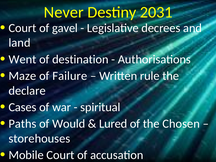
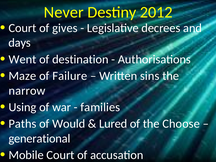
2031: 2031 -> 2012 (156, 12)
gavel: gavel -> gives (65, 28)
land: land -> days (20, 43)
rule: rule -> sins (150, 76)
declare: declare -> narrow (27, 91)
Cases: Cases -> Using (22, 107)
spiritual: spiritual -> families (100, 107)
Chosen: Chosen -> Choose (181, 124)
storehouses: storehouses -> generational (39, 138)
